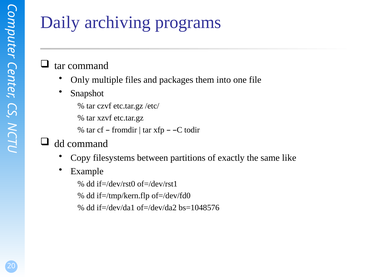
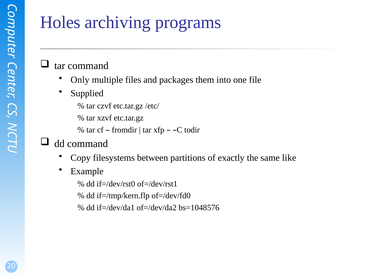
Daily: Daily -> Holes (60, 22)
Snapshot: Snapshot -> Supplied (87, 93)
